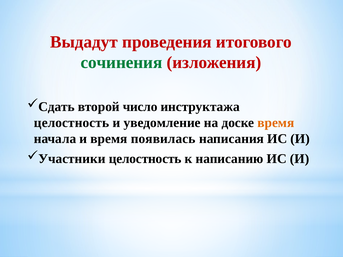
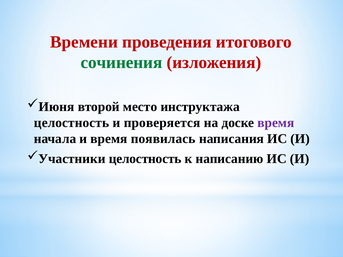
Выдадут: Выдадут -> Времени (84, 42)
Сдать: Сдать -> Июня (56, 107)
число: число -> место (140, 107)
уведомление: уведомление -> проверяется (162, 123)
время colour: orange -> purple (276, 123)
